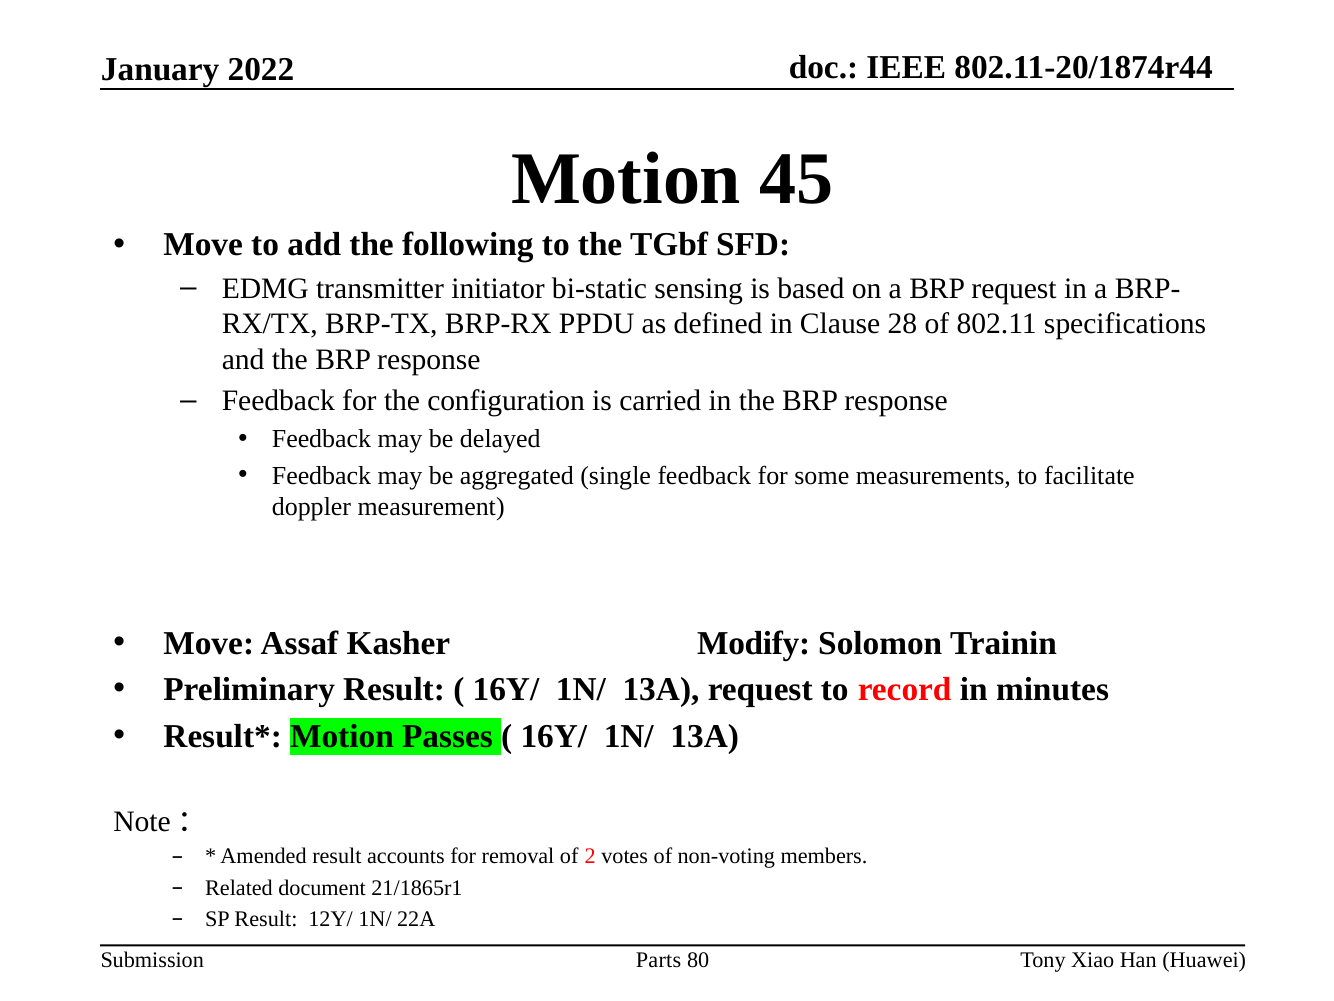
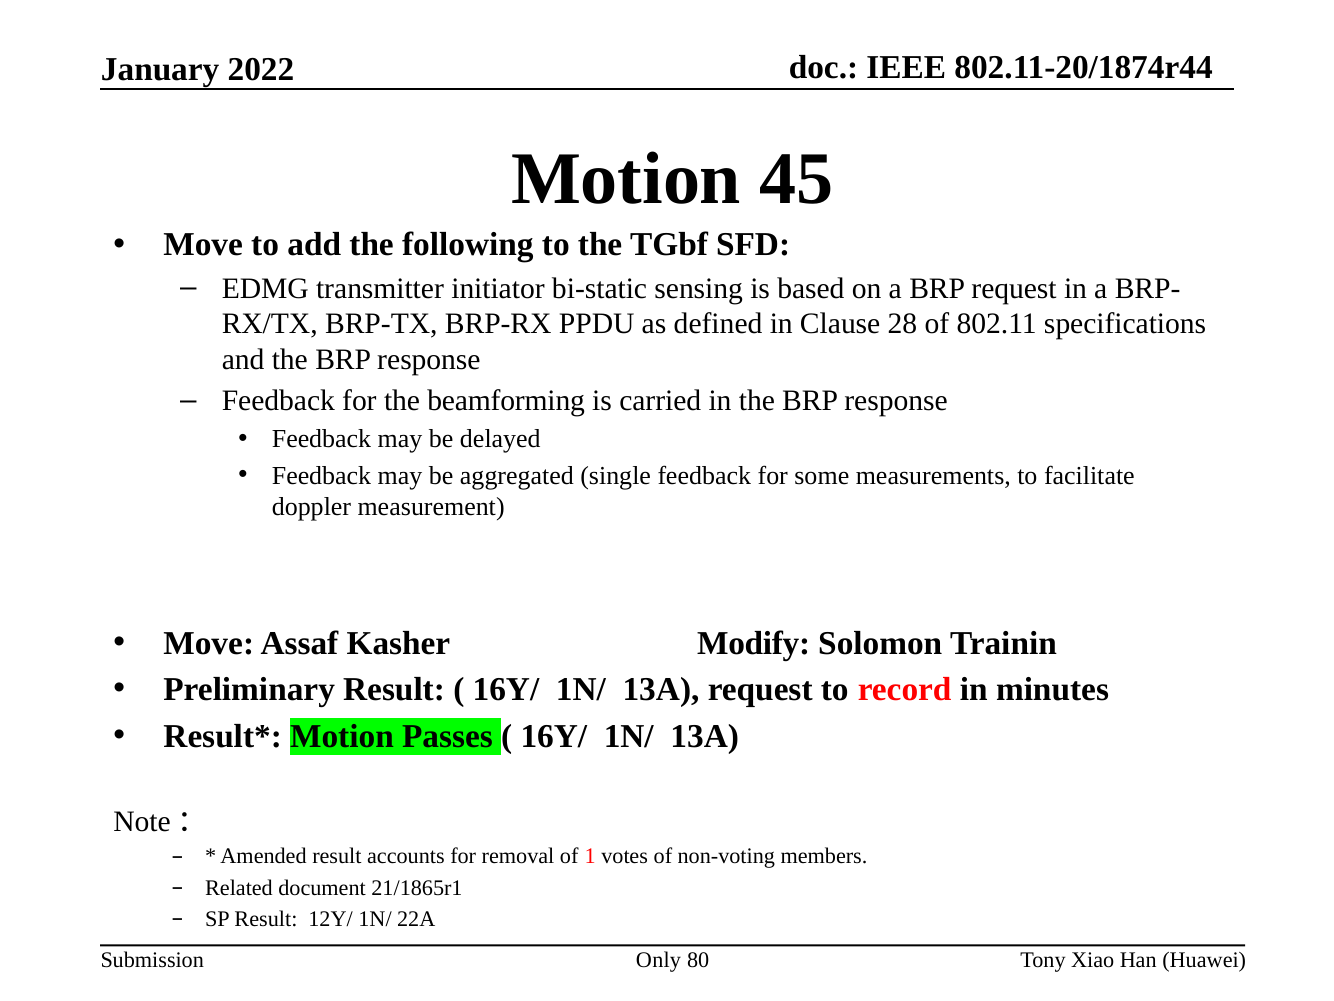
configuration: configuration -> beamforming (506, 401)
2: 2 -> 1 (590, 856)
Parts: Parts -> Only (659, 960)
